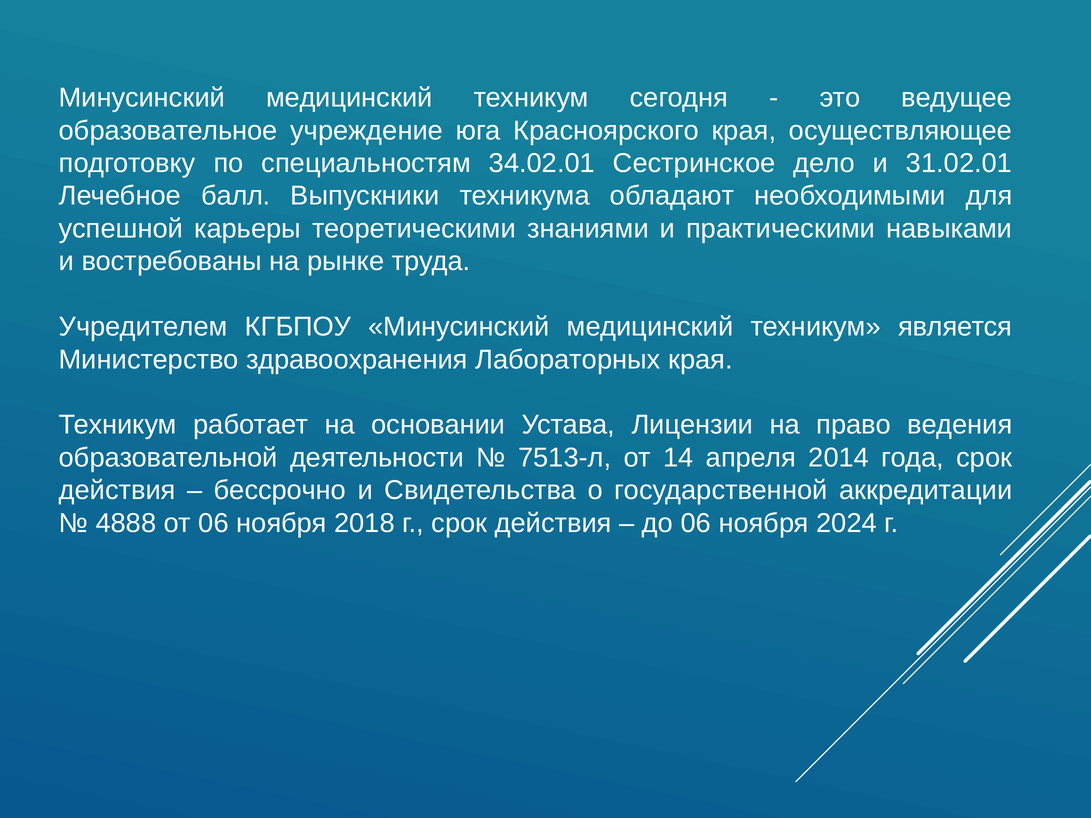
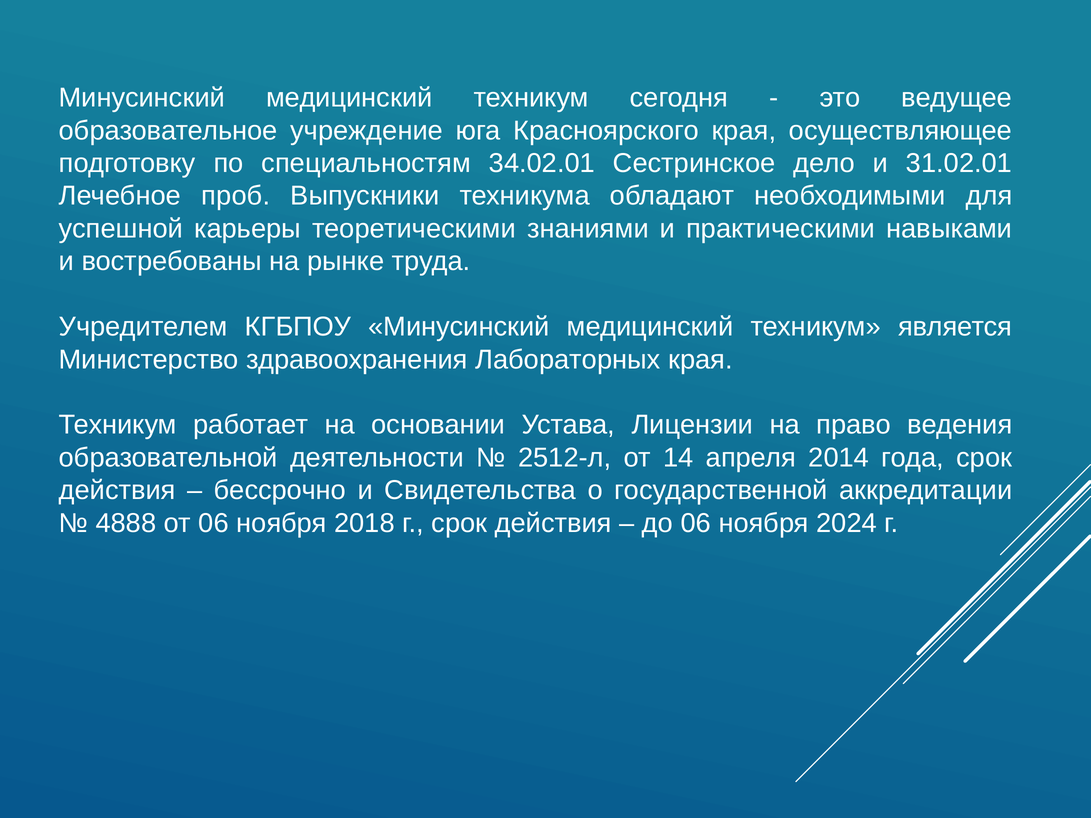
балл: балл -> проб (236, 196)
7513-л: 7513-л -> 2512-л (565, 458)
